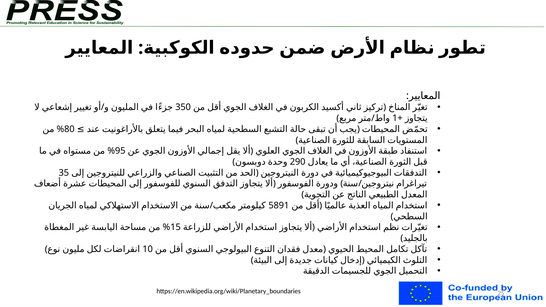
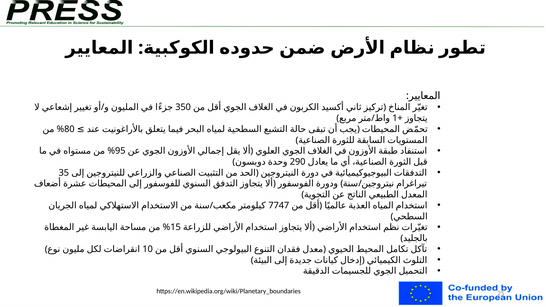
5891: 5891 -> 7747 (279, 206)
